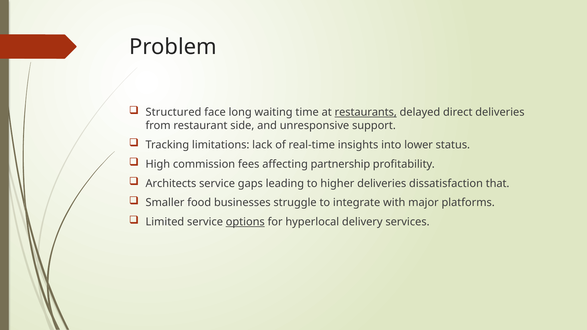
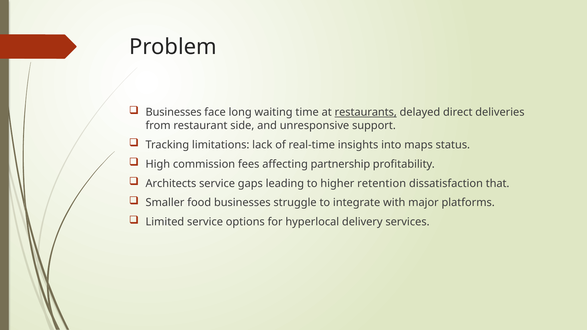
Structured: Structured -> Businesses (174, 112)
lower: lower -> maps (419, 145)
higher deliveries: deliveries -> retention (382, 183)
options underline: present -> none (245, 222)
